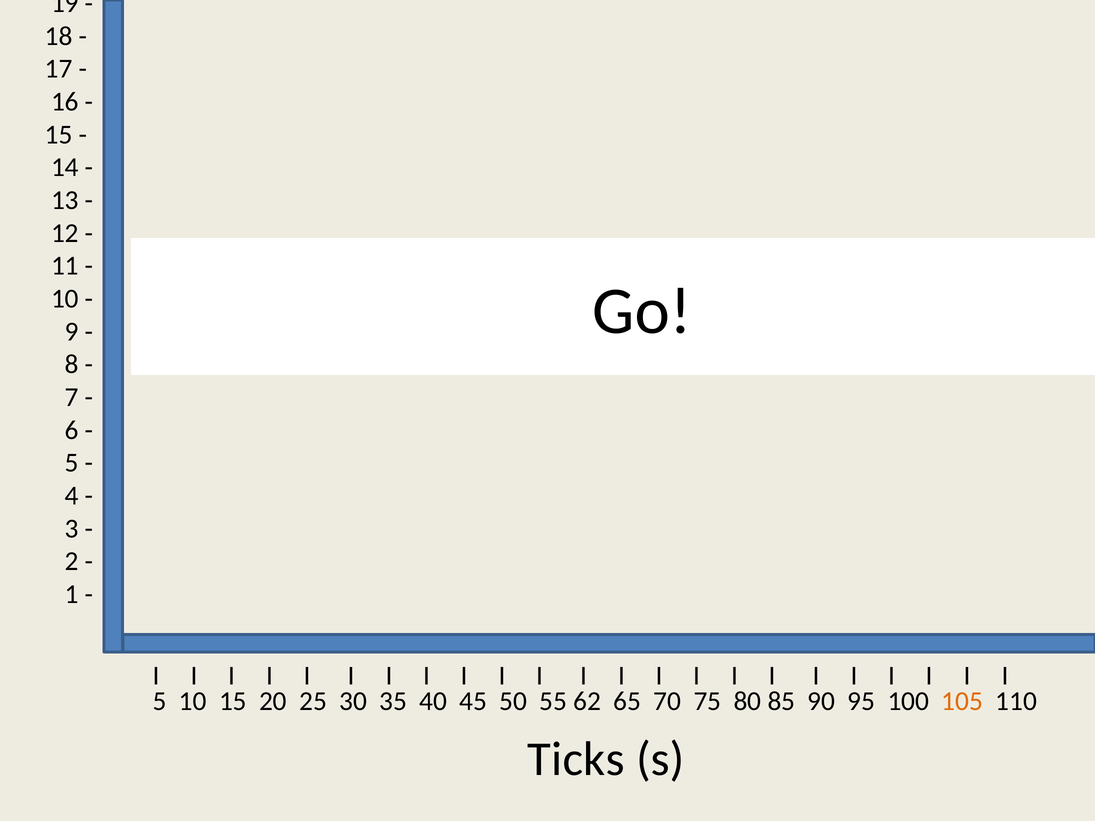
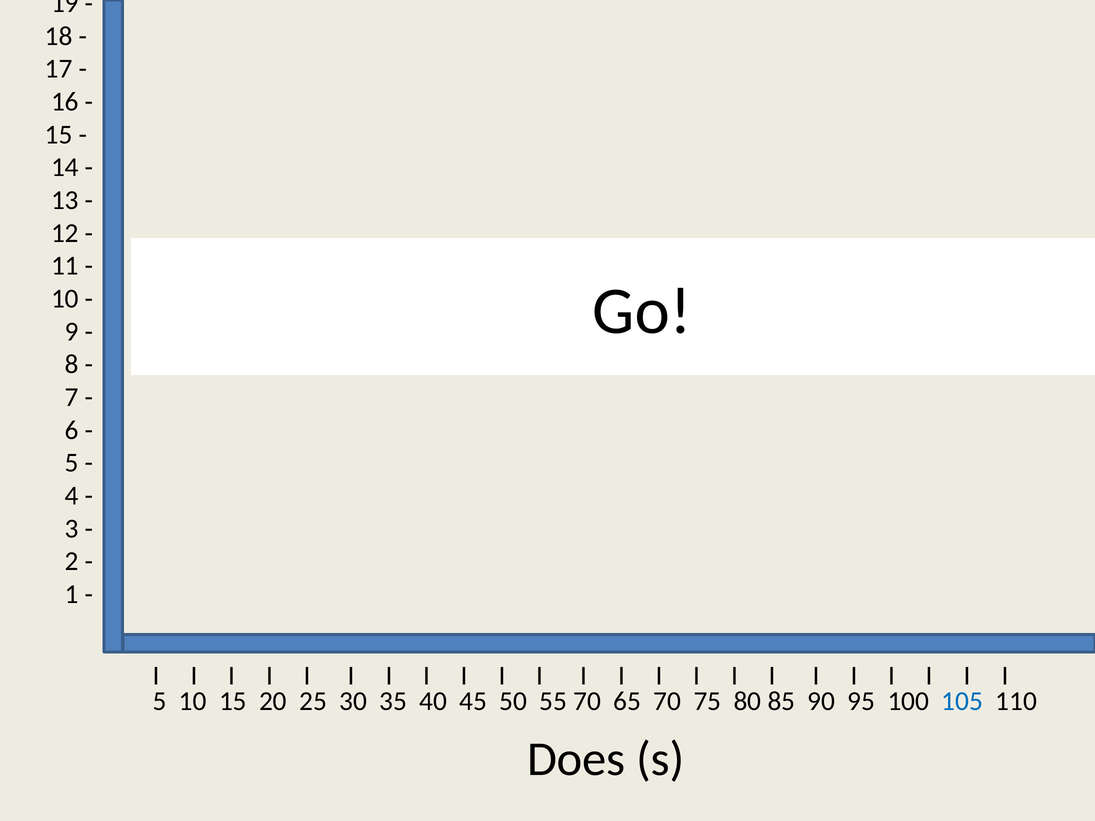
55 62: 62 -> 70 (587, 702)
105 colour: orange -> blue (962, 702)
Ticks: Ticks -> Does (576, 759)
